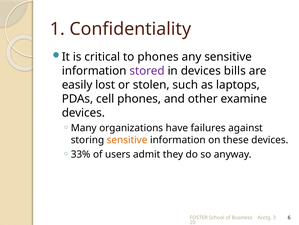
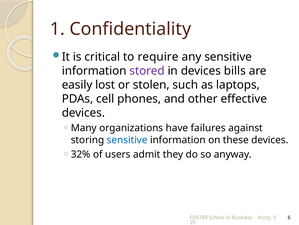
to phones: phones -> require (158, 57)
examine: examine -> effective (244, 98)
sensitive colour: orange -> blue (127, 140)
33%: 33% -> 32% (81, 154)
